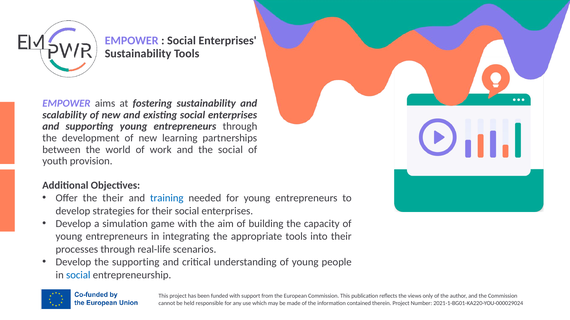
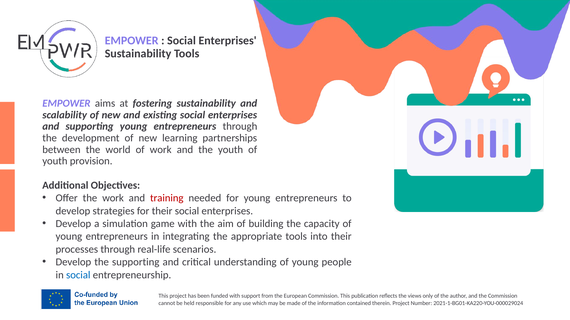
the social: social -> youth (231, 150)
the their: their -> work (113, 198)
training colour: blue -> red (167, 198)
